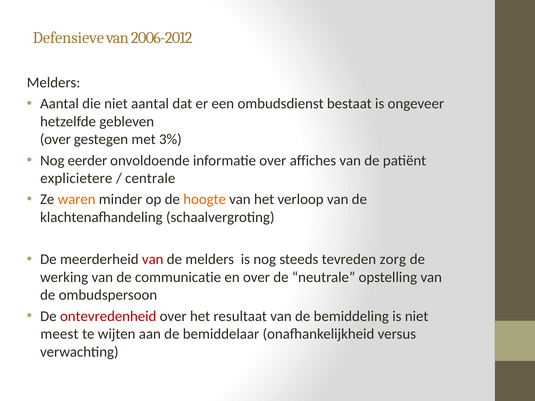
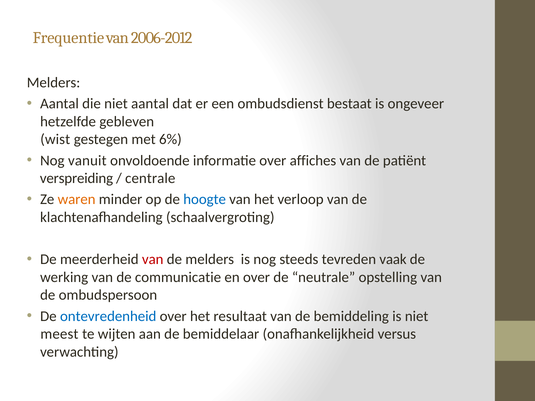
Defensieve: Defensieve -> Frequentie (68, 38)
over: over -> wist (55, 139)
3%: 3% -> 6% (170, 139)
eerder: eerder -> vanuit (87, 161)
explicietere: explicietere -> verspreiding (76, 178)
hoogte colour: orange -> blue (205, 199)
zorg: zorg -> vaak (393, 260)
ontevredenheid colour: red -> blue (108, 316)
